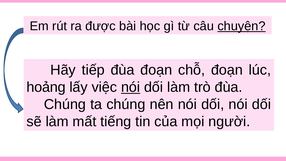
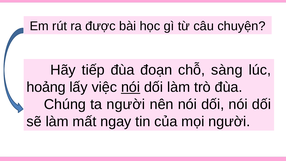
chuyện underline: present -> none (241, 26)
chỗ đoạn: đoạn -> sàng (227, 70)
ta chúng: chúng -> người (126, 104)
tiếng: tiếng -> ngay (116, 121)
